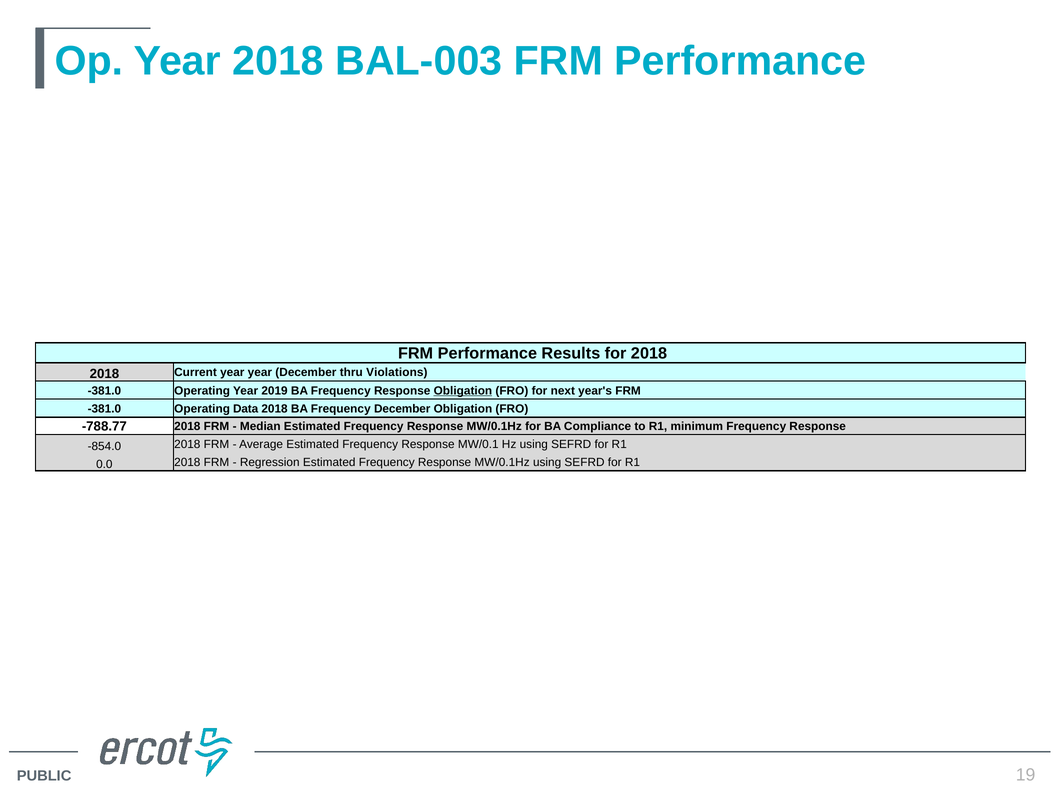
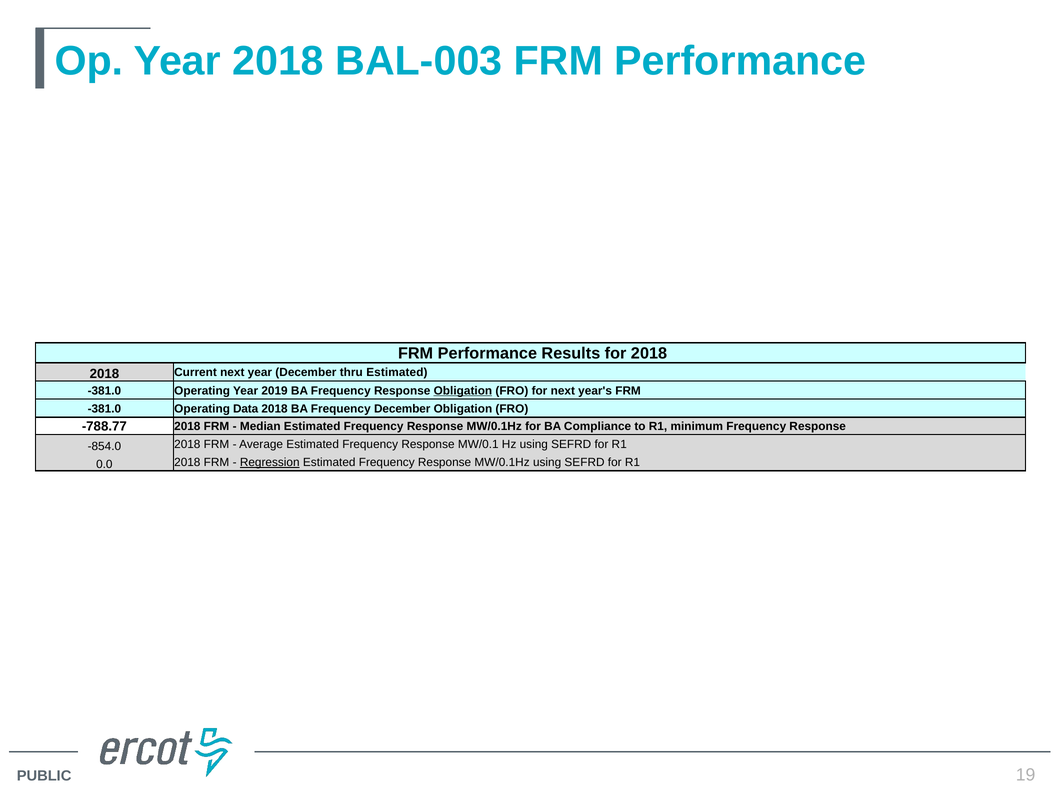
Current year: year -> next (232, 372)
thru Violations: Violations -> Estimated (397, 372)
Regression underline: none -> present (270, 462)
